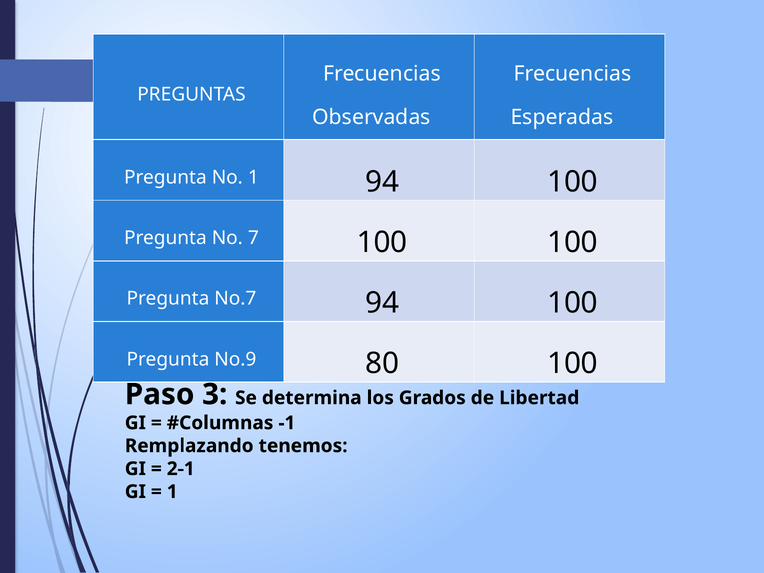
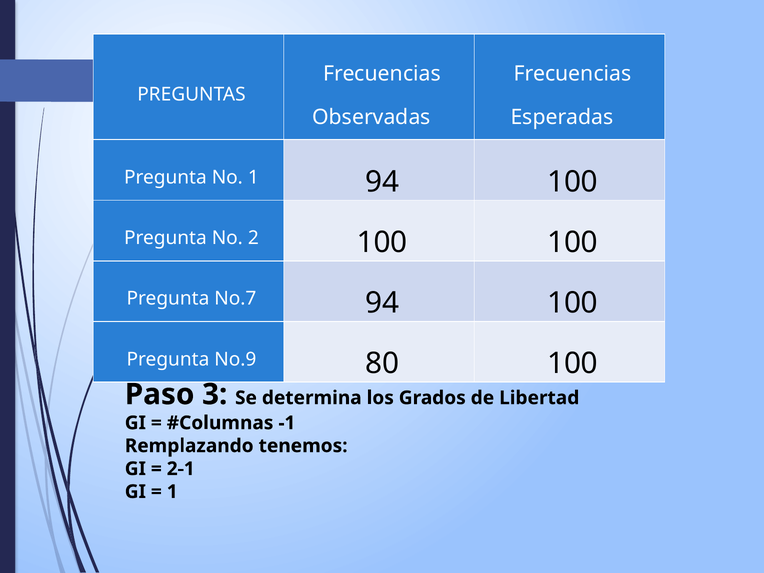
7: 7 -> 2 (253, 238)
